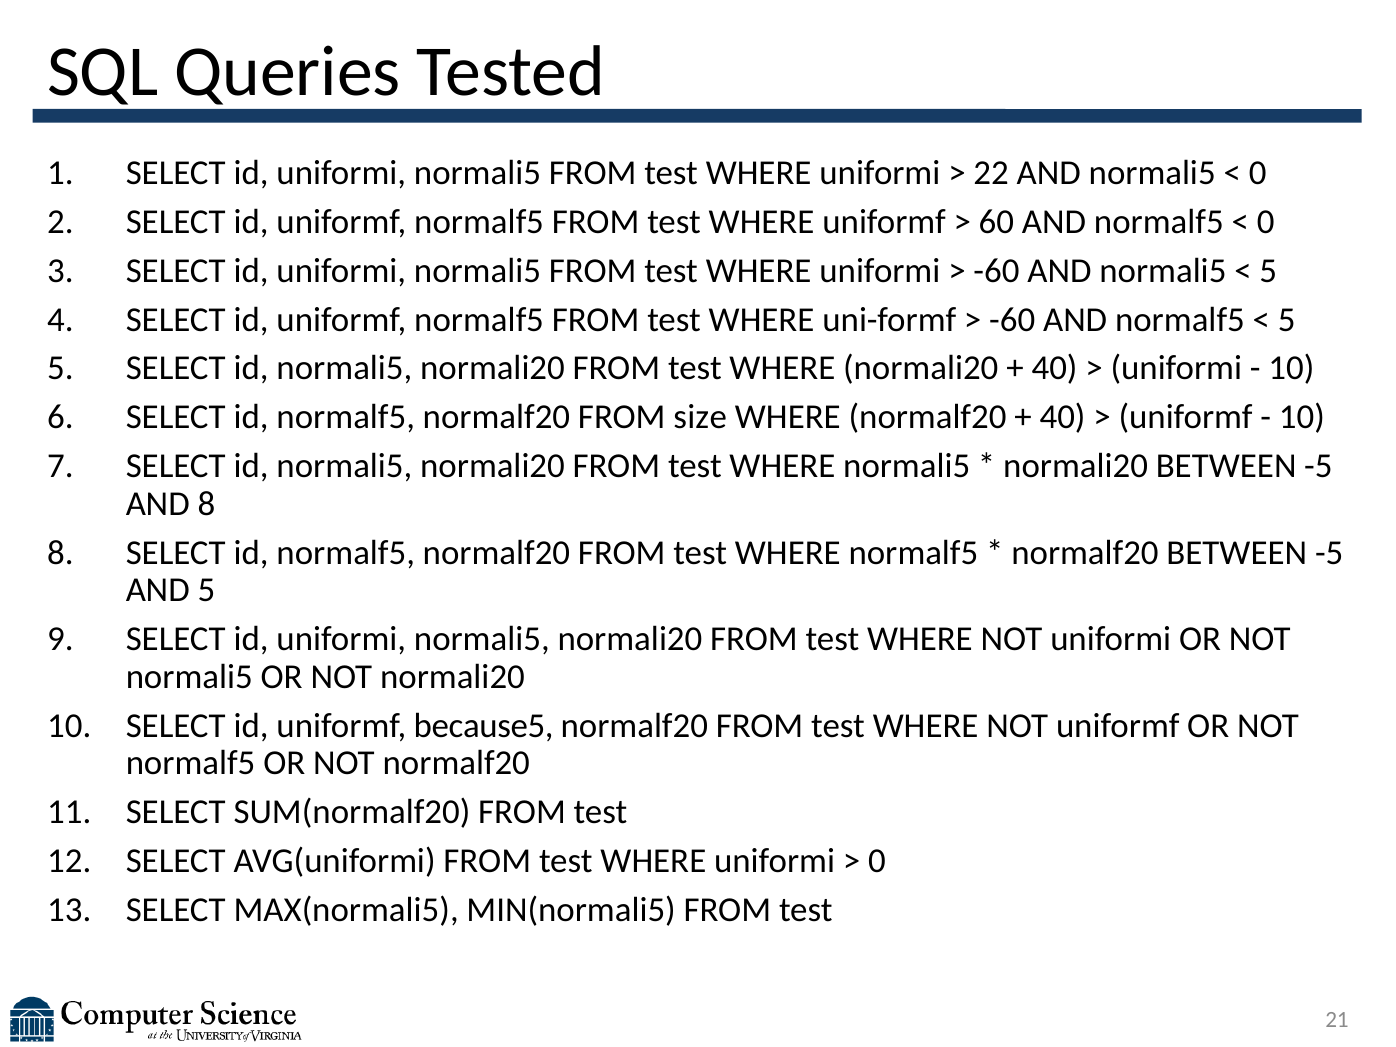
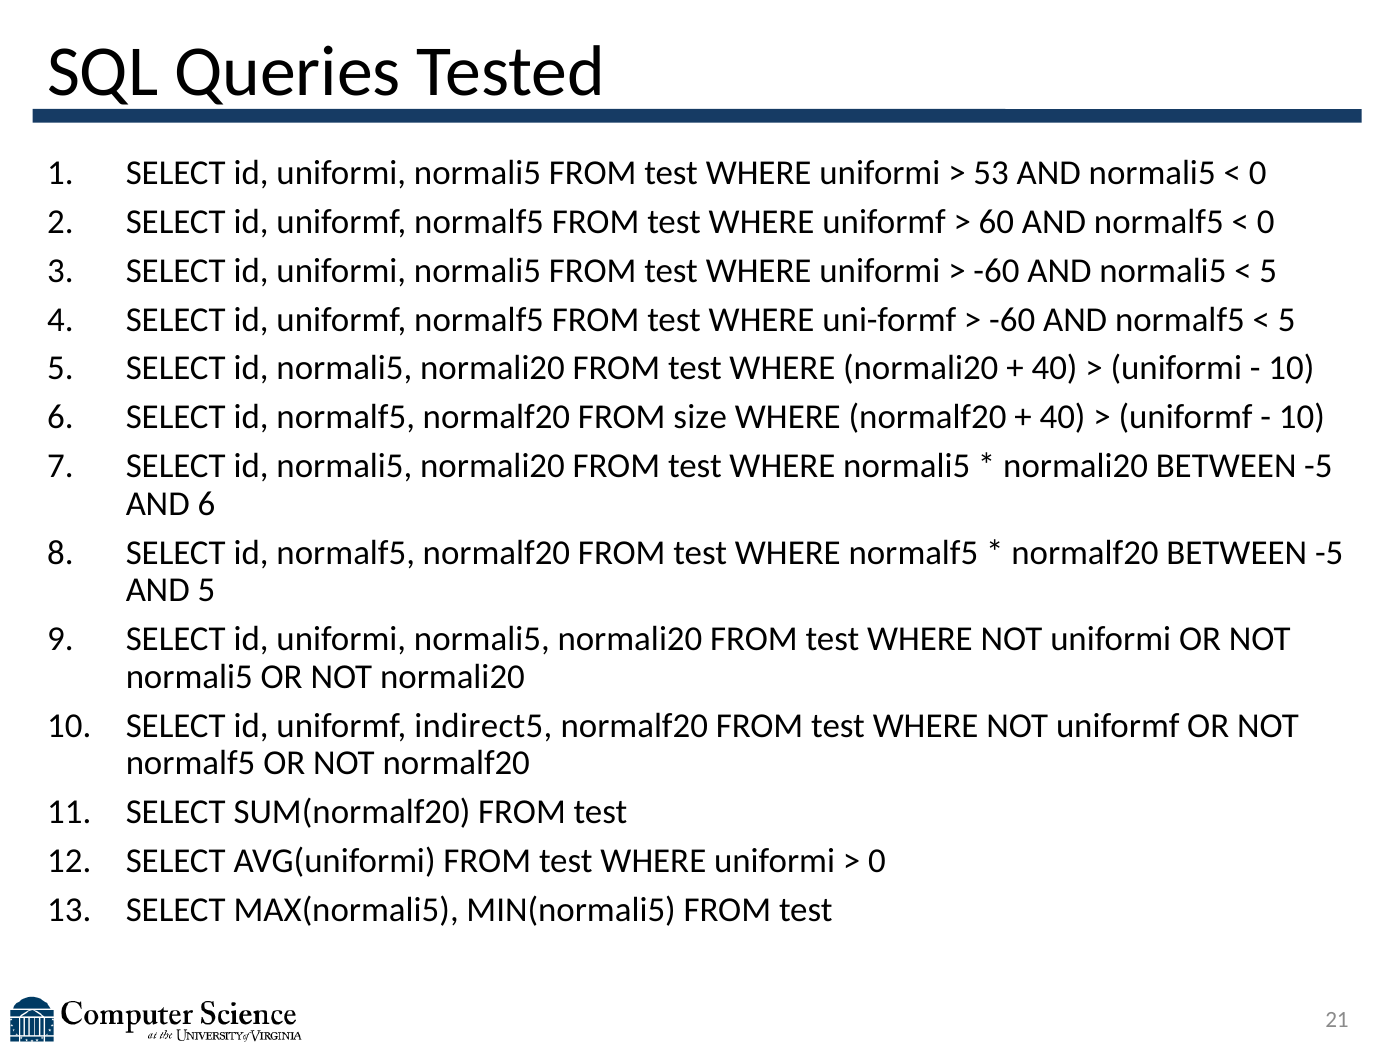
22: 22 -> 53 (991, 173)
AND 8: 8 -> 6 (206, 504)
because5: because5 -> indirect5 (483, 726)
